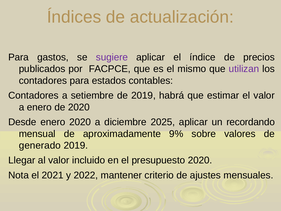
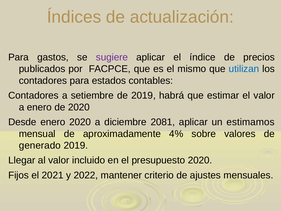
utilizan colour: purple -> blue (244, 69)
2025: 2025 -> 2081 (163, 122)
recordando: recordando -> estimamos (251, 122)
9%: 9% -> 4% (176, 134)
Nota: Nota -> Fijos (19, 175)
